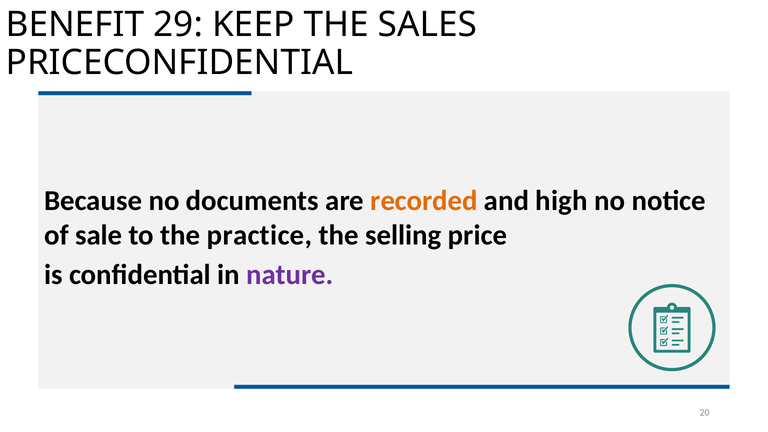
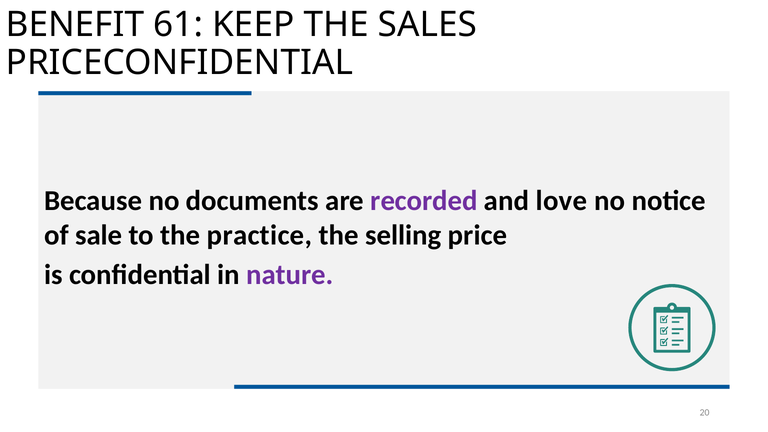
29: 29 -> 61 (178, 25)
recorded colour: orange -> purple (424, 201)
high: high -> love (561, 201)
